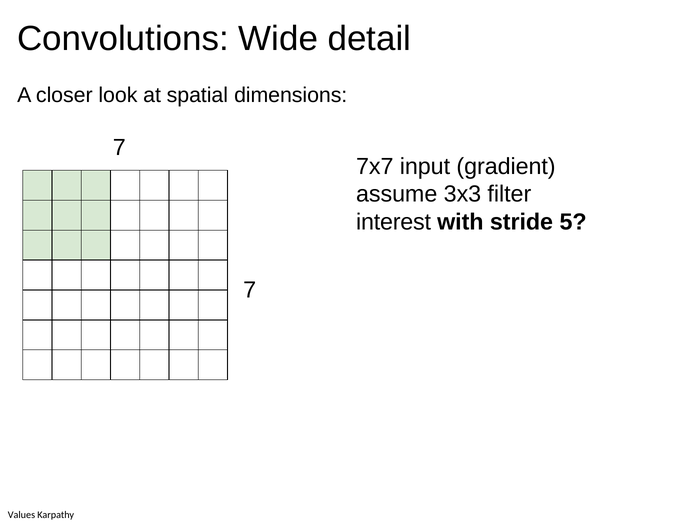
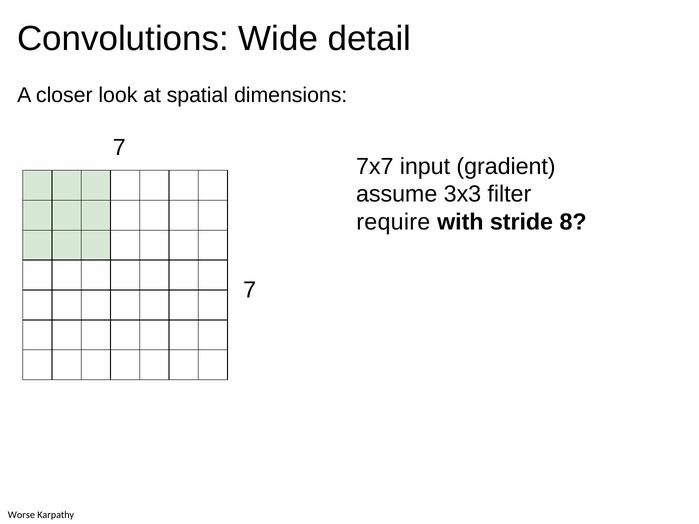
interest: interest -> require (393, 222)
5: 5 -> 8 (573, 222)
Values: Values -> Worse (21, 515)
